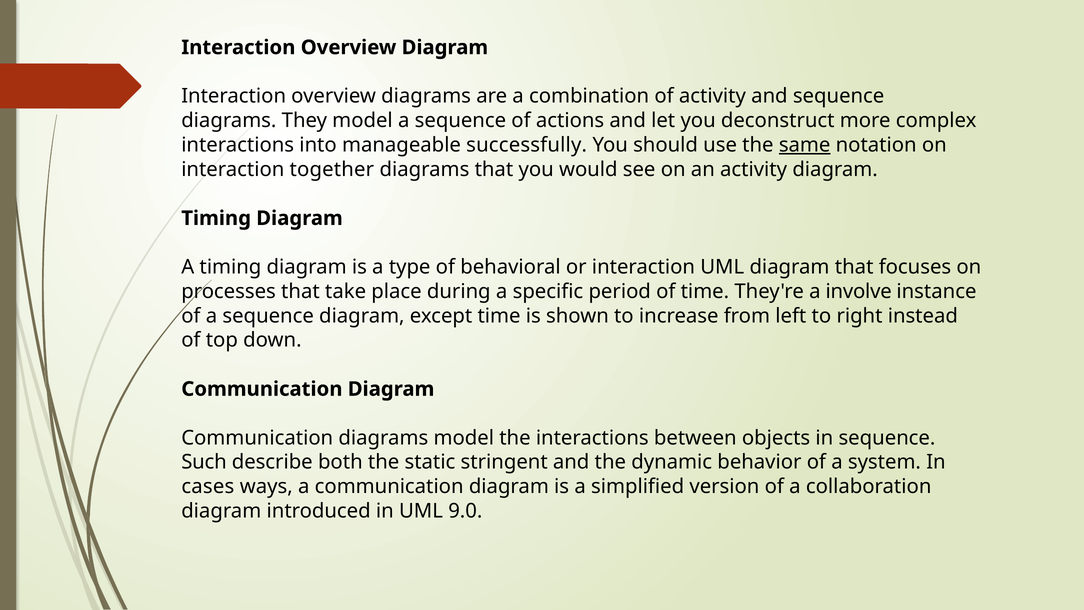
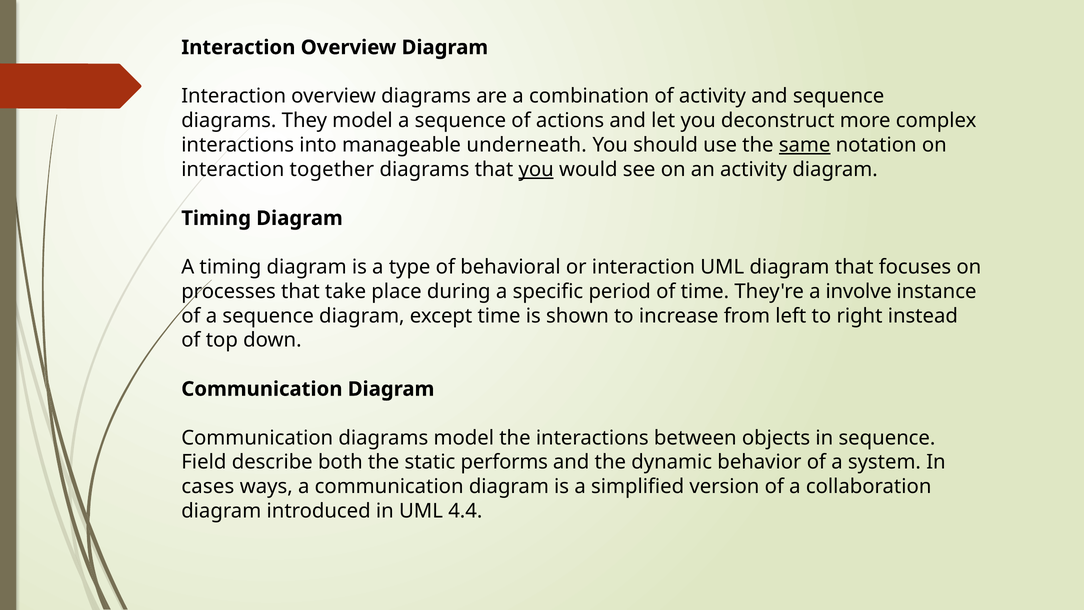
successfully: successfully -> underneath (527, 145)
you underline: none -> present (536, 169)
Such: Such -> Field (204, 462)
stringent: stringent -> performs (504, 462)
9.0: 9.0 -> 4.4 (465, 511)
